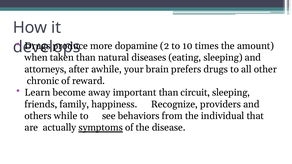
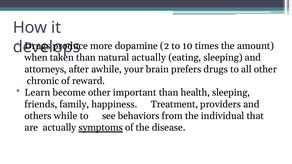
natural diseases: diseases -> actually (149, 58)
become away: away -> other (99, 93)
circuit: circuit -> health (195, 93)
Recognize: Recognize -> Treatment (174, 104)
